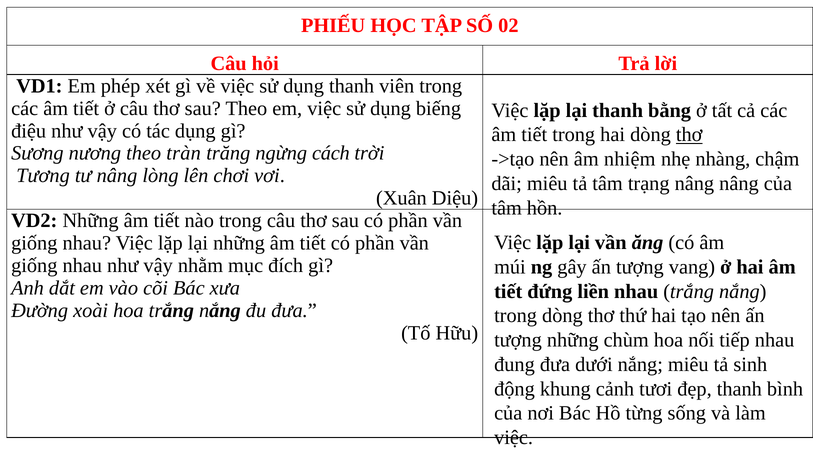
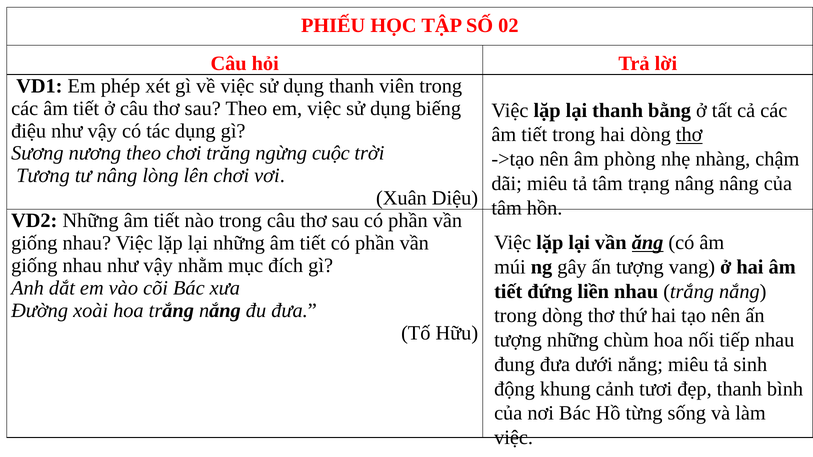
theo tràn: tràn -> chơi (184, 153)
cách: cách -> cuộc (331, 153)
nhiệm: nhiệm -> phòng (630, 159)
ăng underline: none -> present (648, 243)
